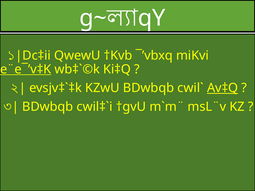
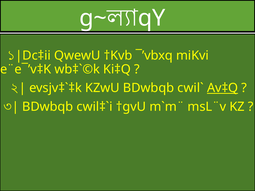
e¨e¯’v‡K underline: present -> none (26, 69)
